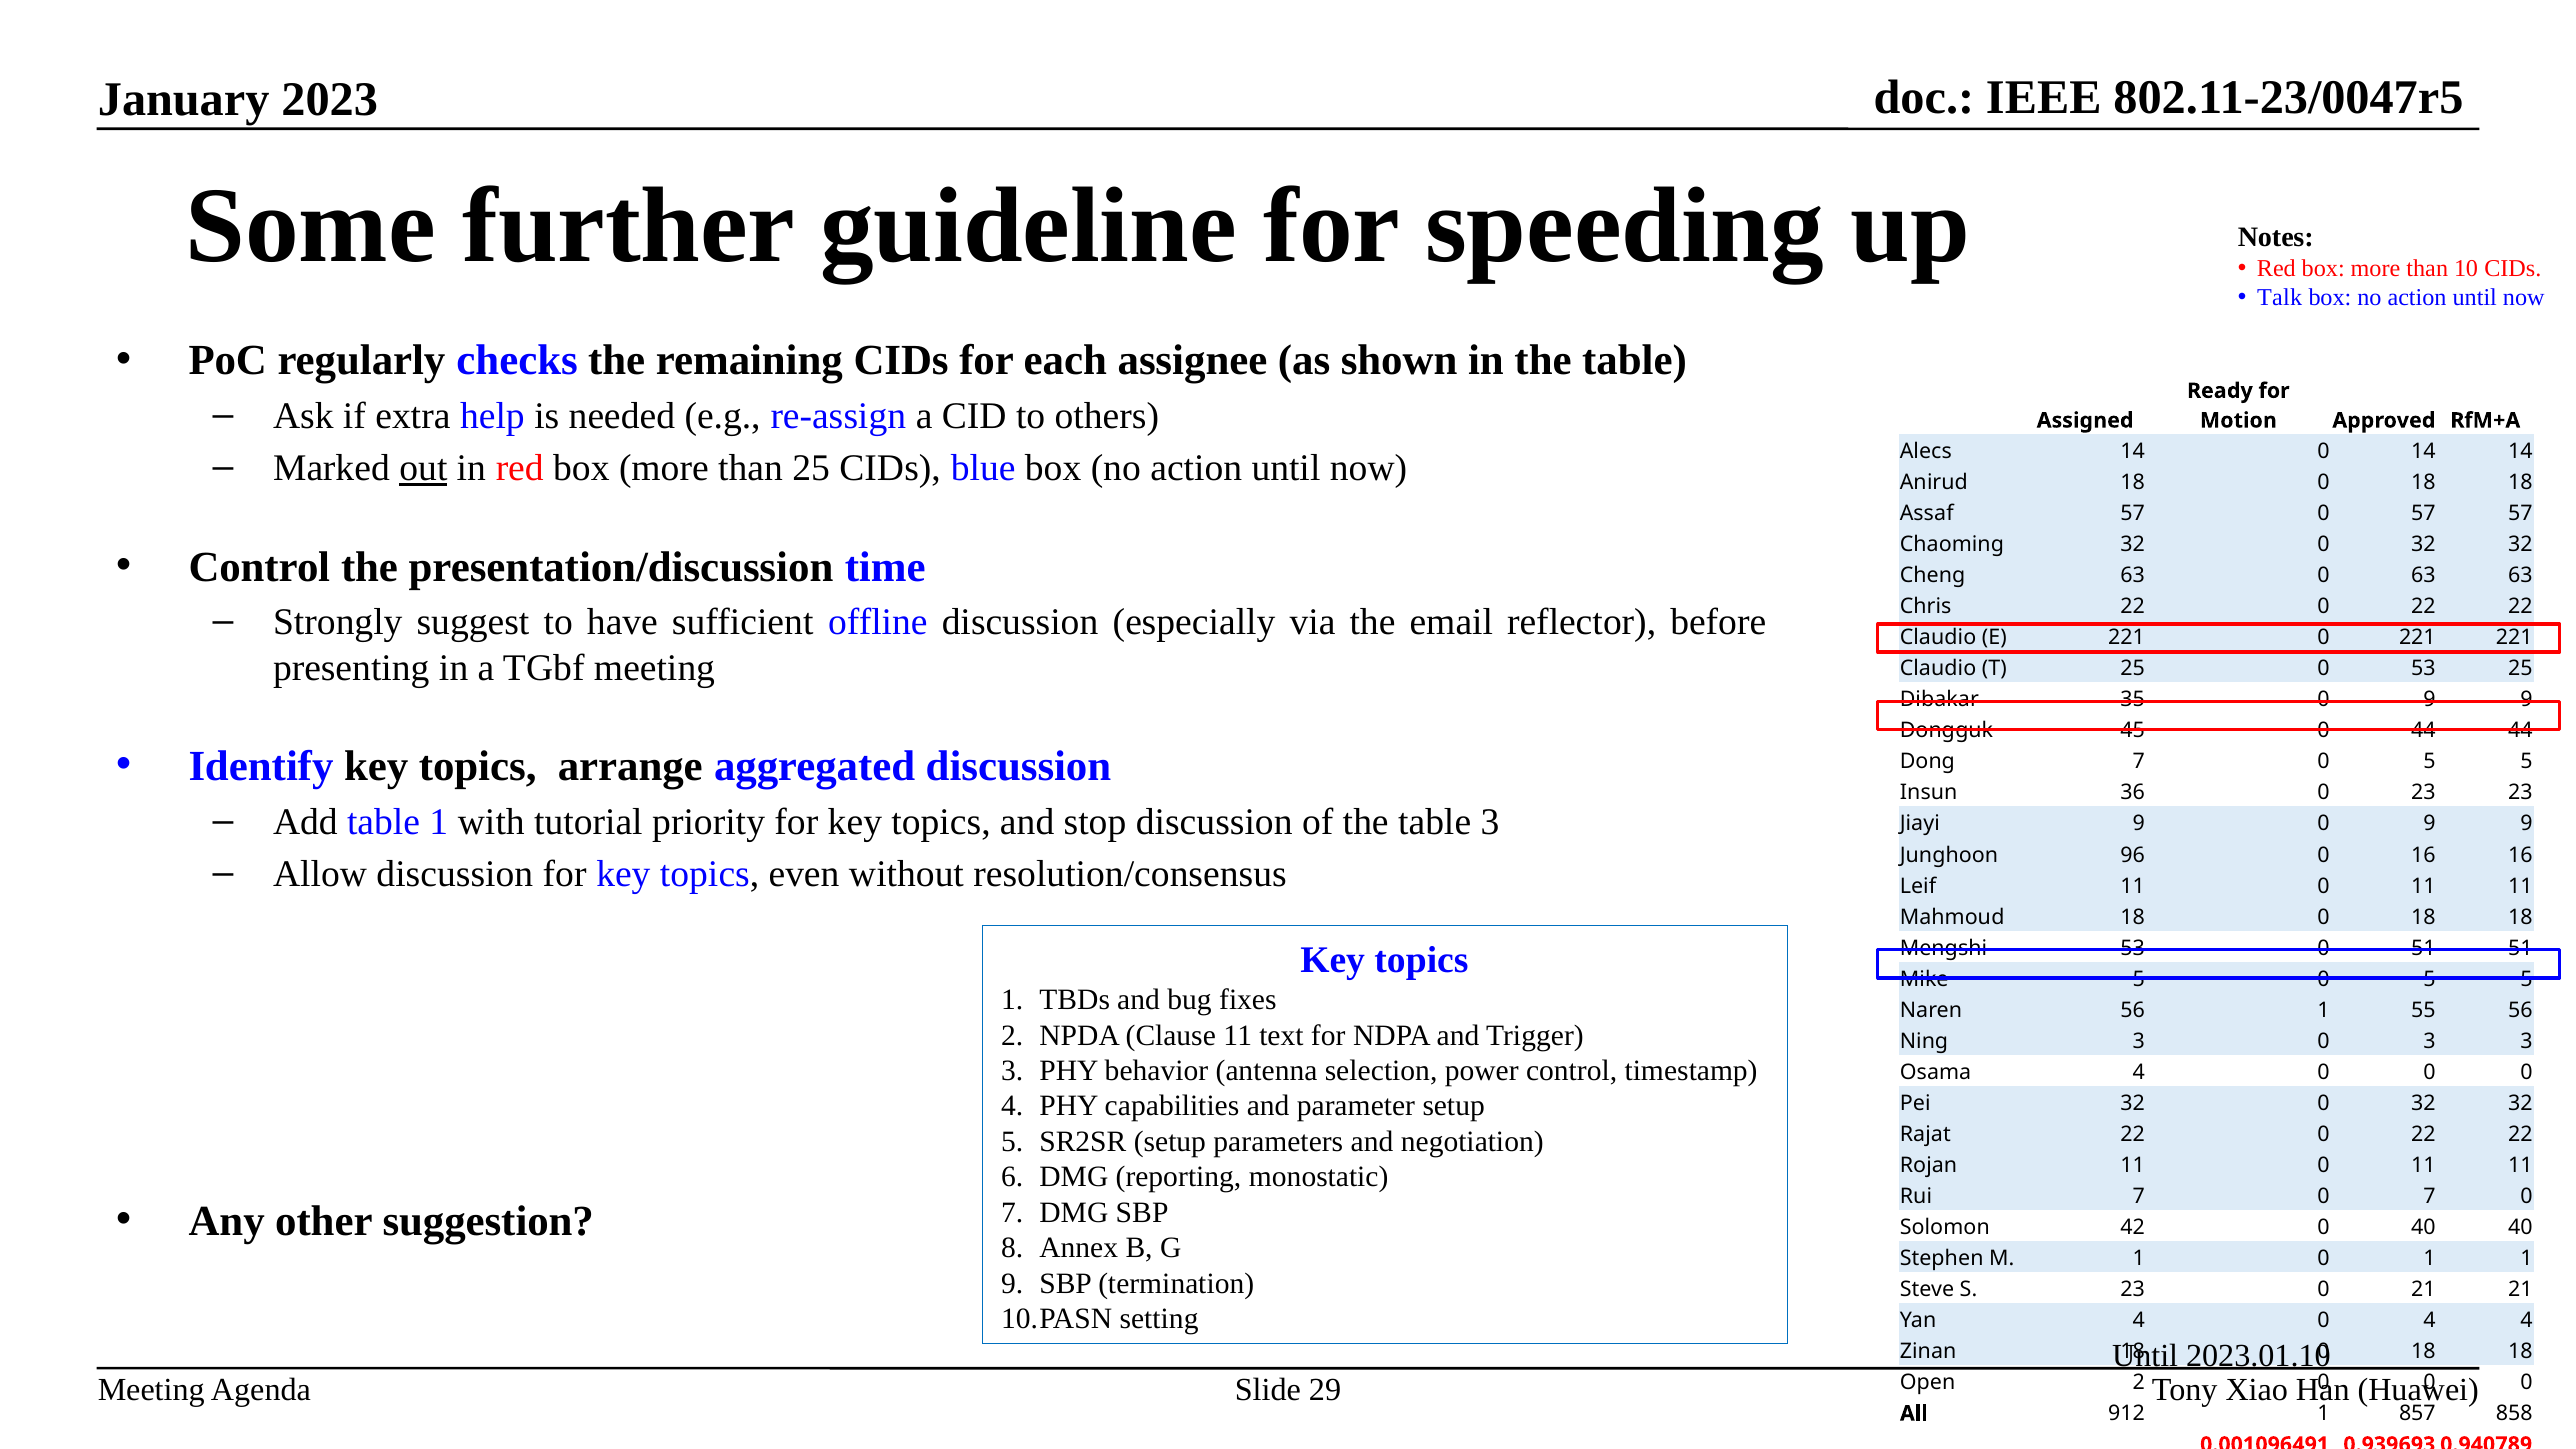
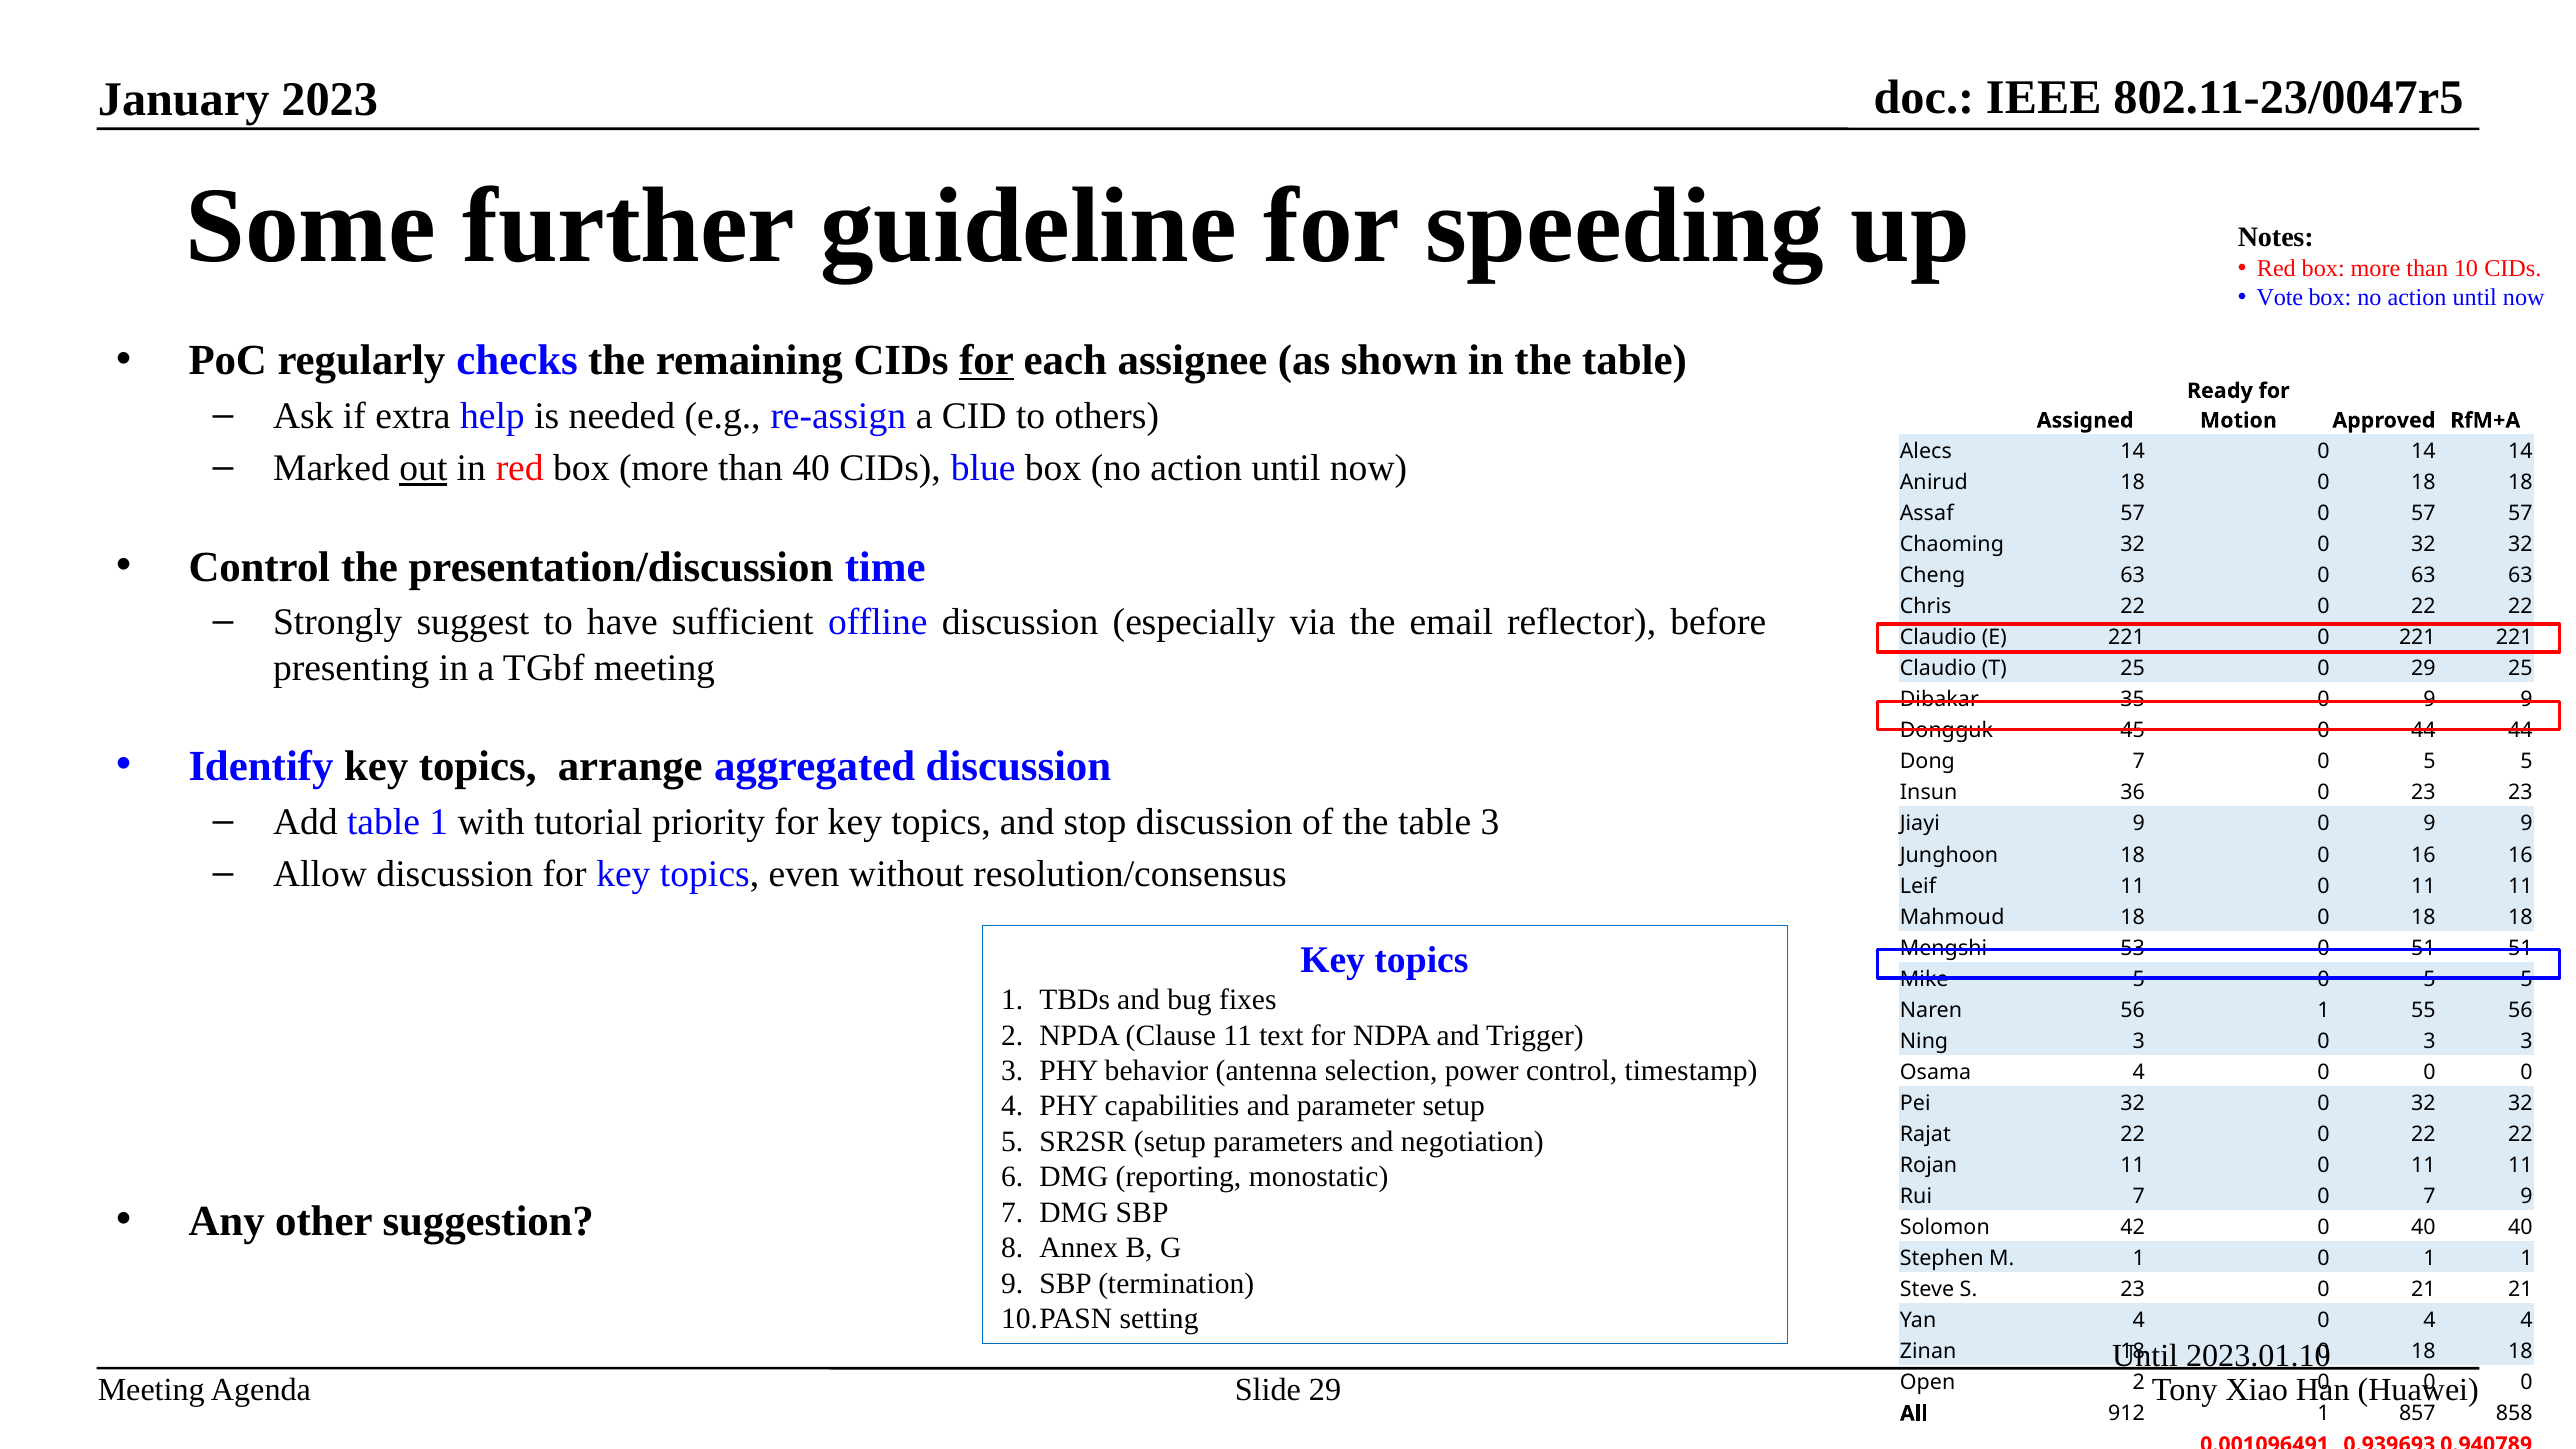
Talk: Talk -> Vote (2280, 298)
for underline: none -> present (987, 360)
than 25: 25 -> 40 (811, 468)
0 53: 53 -> 29 (2424, 669)
Junghoon 96: 96 -> 18 (2133, 855)
0 7 0: 0 -> 9 (2526, 1196)
